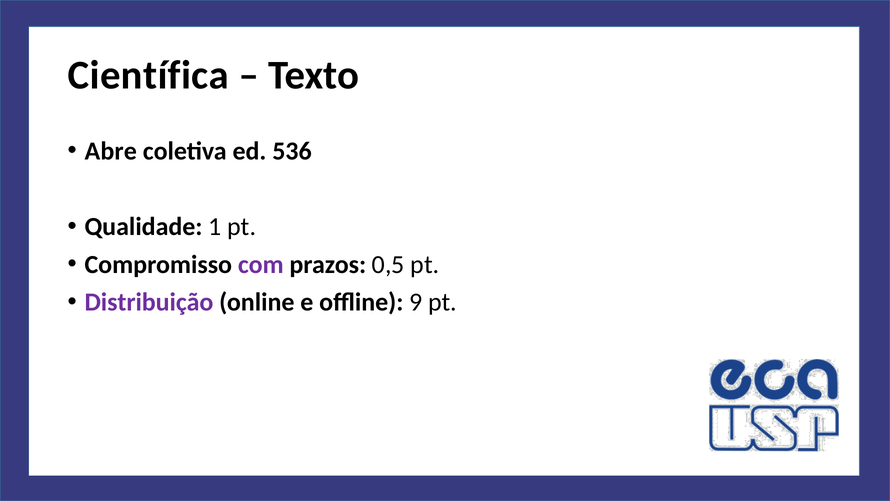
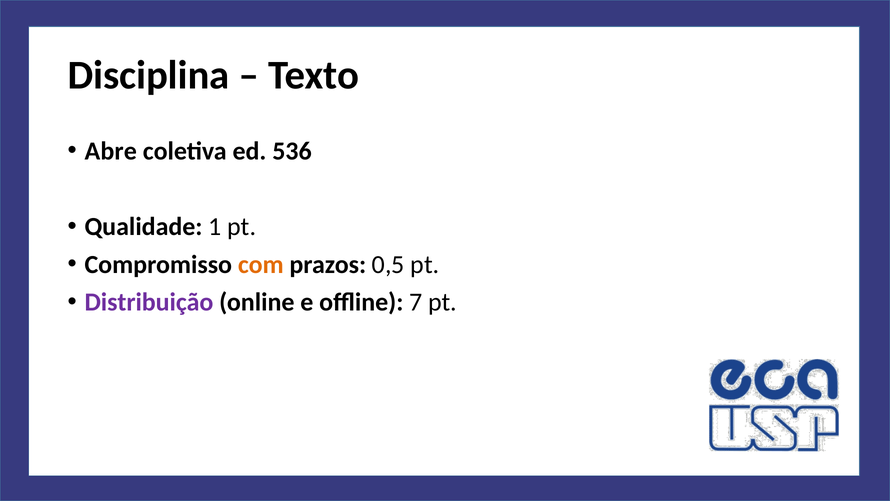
Científica: Científica -> Disciplina (149, 75)
com colour: purple -> orange (261, 264)
9: 9 -> 7 (416, 302)
